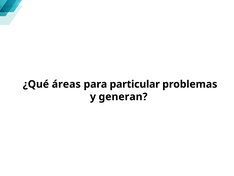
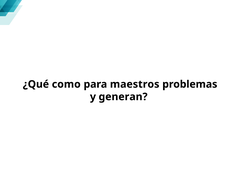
áreas: áreas -> como (66, 84)
particular: particular -> maestros (135, 84)
